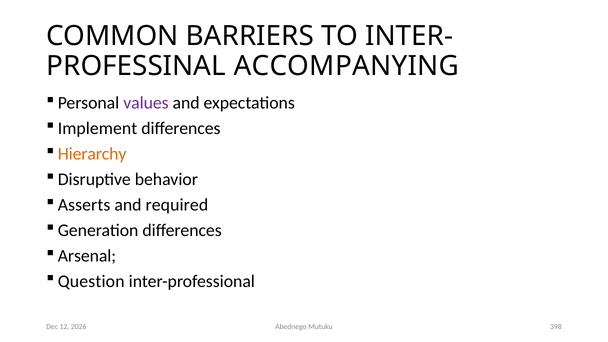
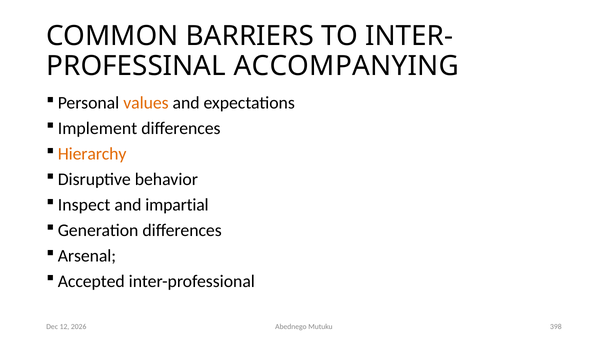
values colour: purple -> orange (146, 103)
Asserts: Asserts -> Inspect (84, 205)
required: required -> impartial (177, 205)
Question: Question -> Accepted (91, 281)
